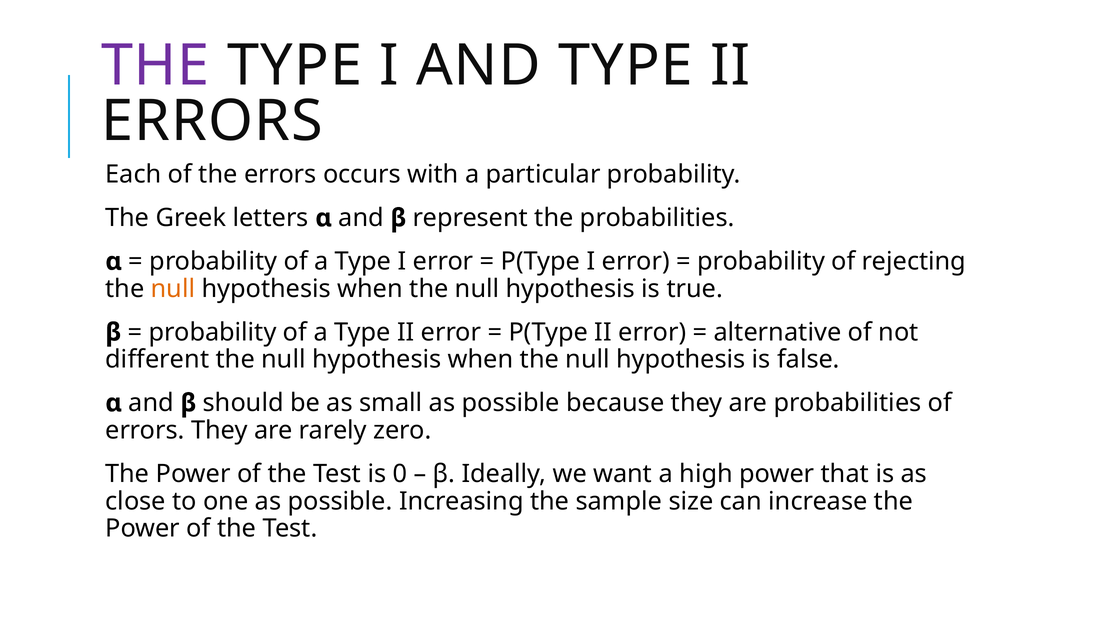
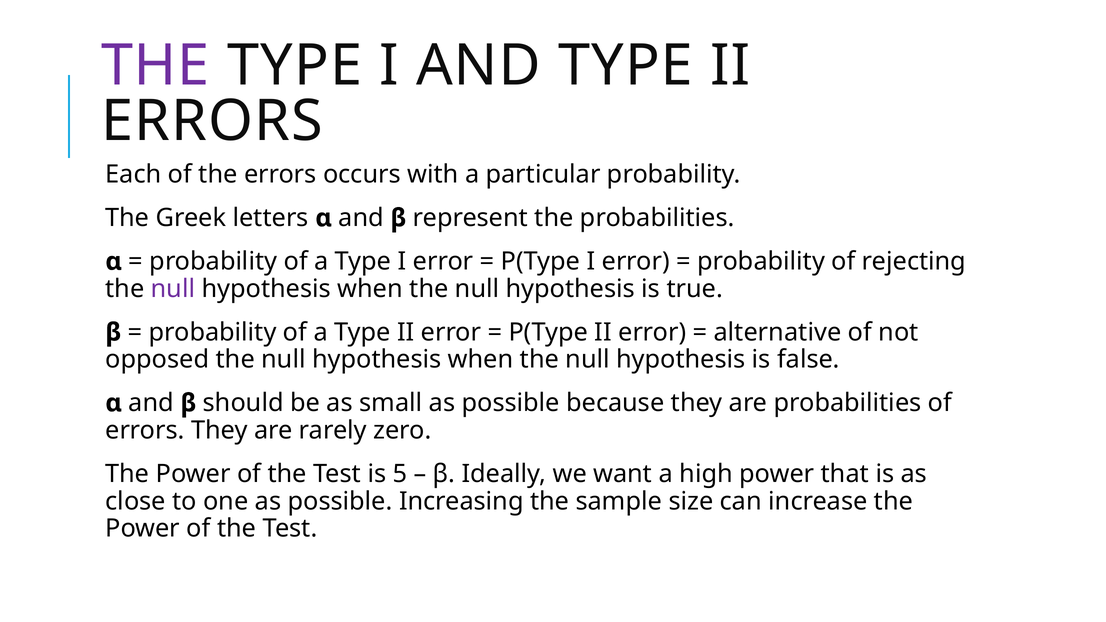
null colour: orange -> purple (173, 289)
different: different -> opposed (157, 360)
0: 0 -> 5 (400, 474)
